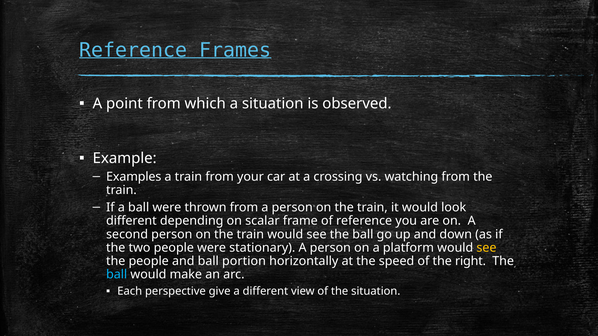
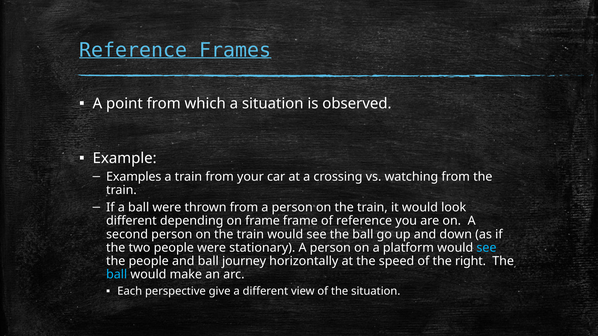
on scalar: scalar -> frame (262, 221)
see colour: yellow -> light blue (486, 248)
portion: portion -> journey (244, 261)
